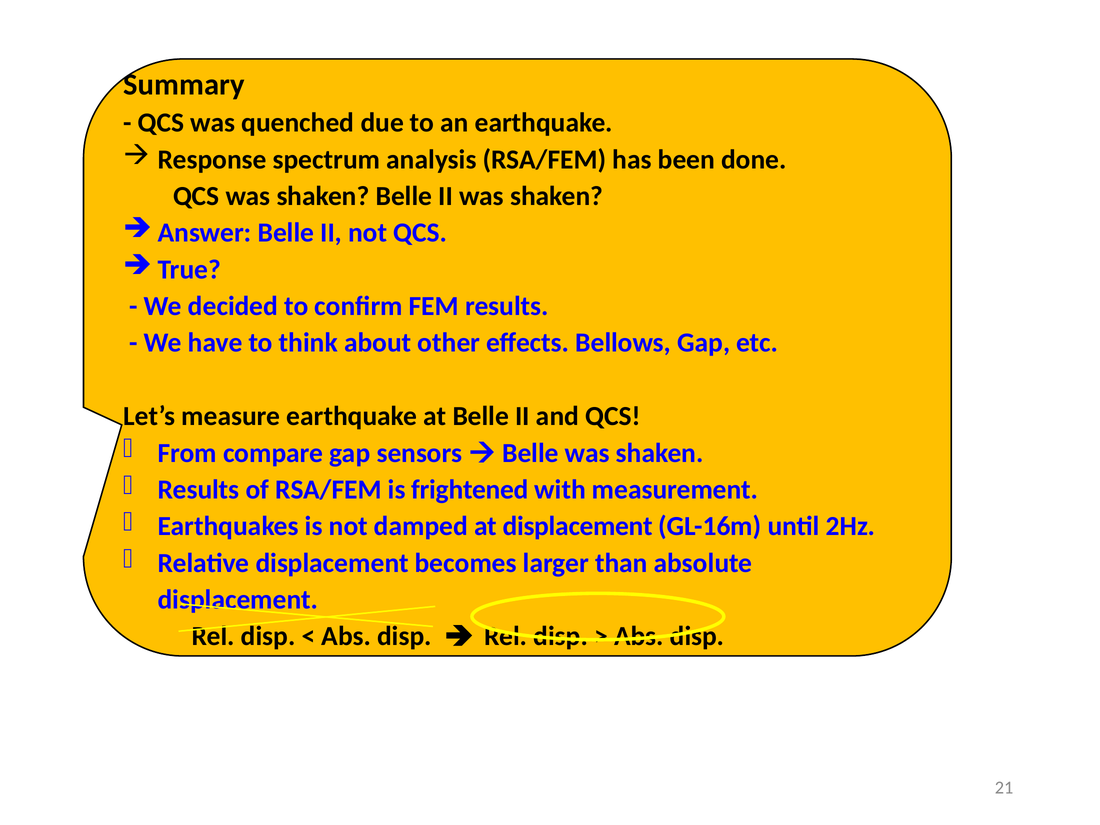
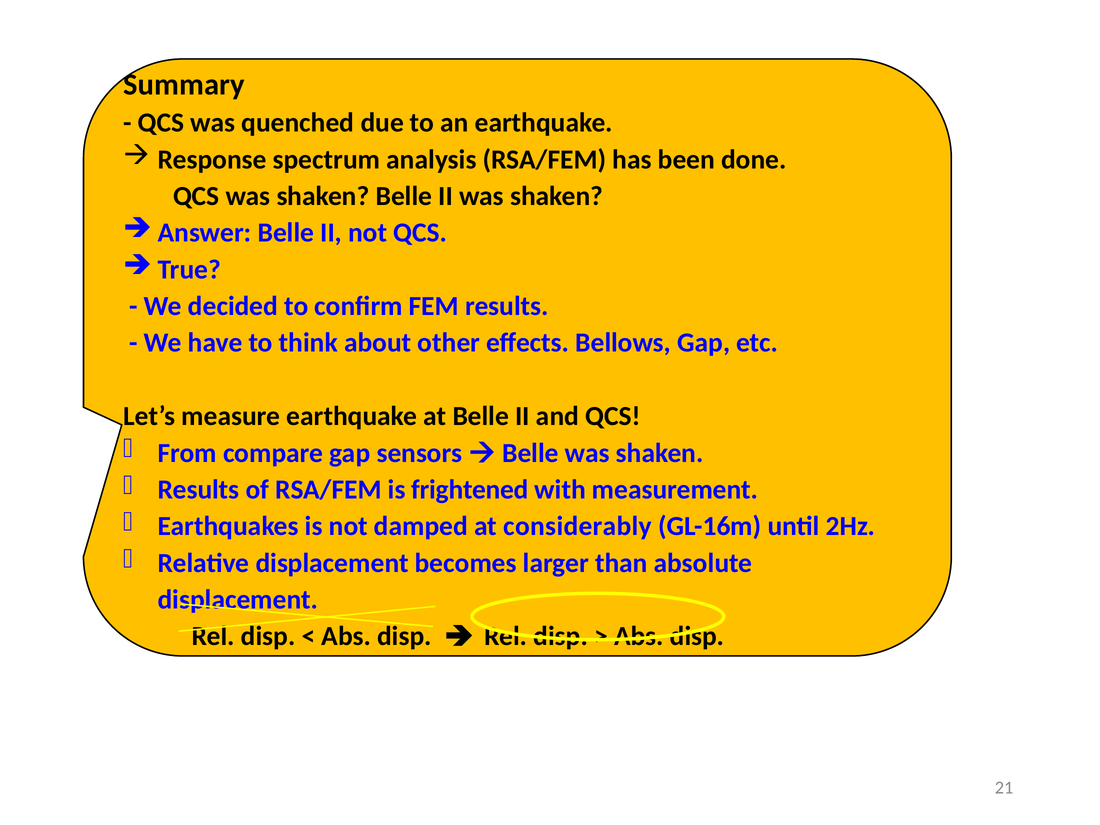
at displacement: displacement -> considerably (578, 526)
